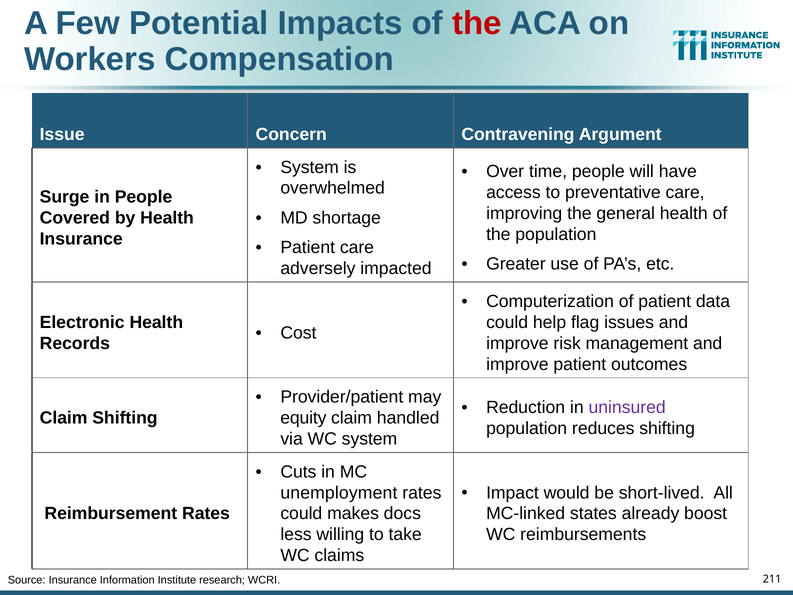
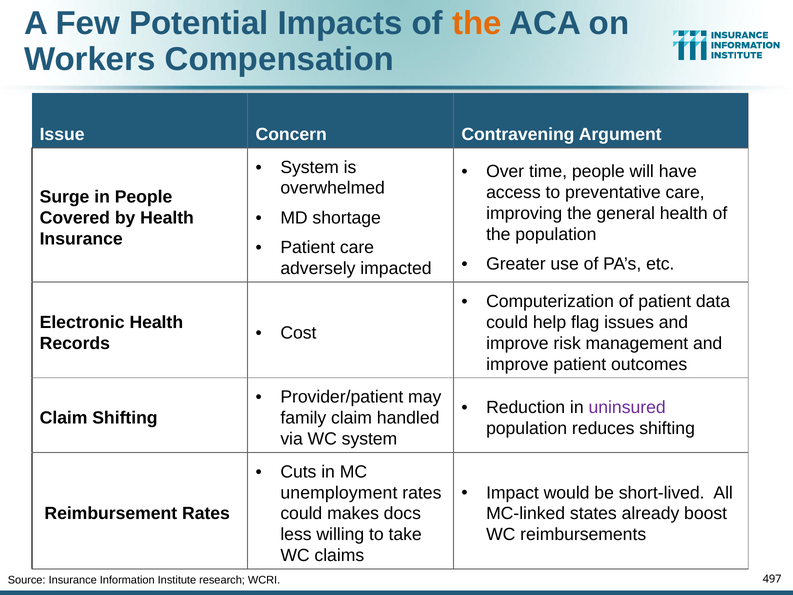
the colour: red -> orange (477, 24)
equity: equity -> family (303, 418)
211: 211 -> 497 (772, 579)
